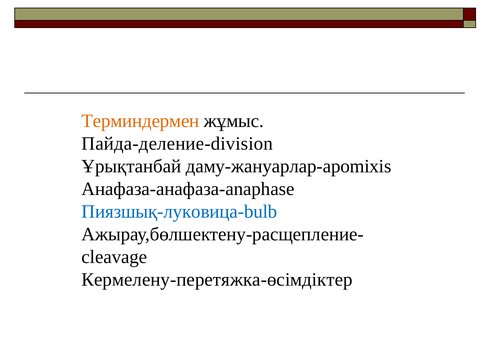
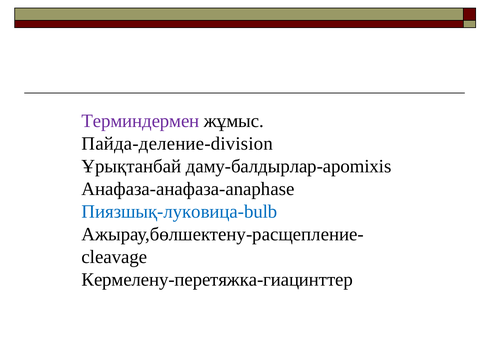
Терминдермен colour: orange -> purple (140, 121)
даму-жануарлар-apomixis: даму-жануарлар-apomixis -> даму-балдырлар-apomixis (289, 166)
Кермелену-перетяжка-өсімдіктер: Кермелену-перетяжка-өсімдіктер -> Кермелену-перетяжка-гиацинттер (217, 279)
